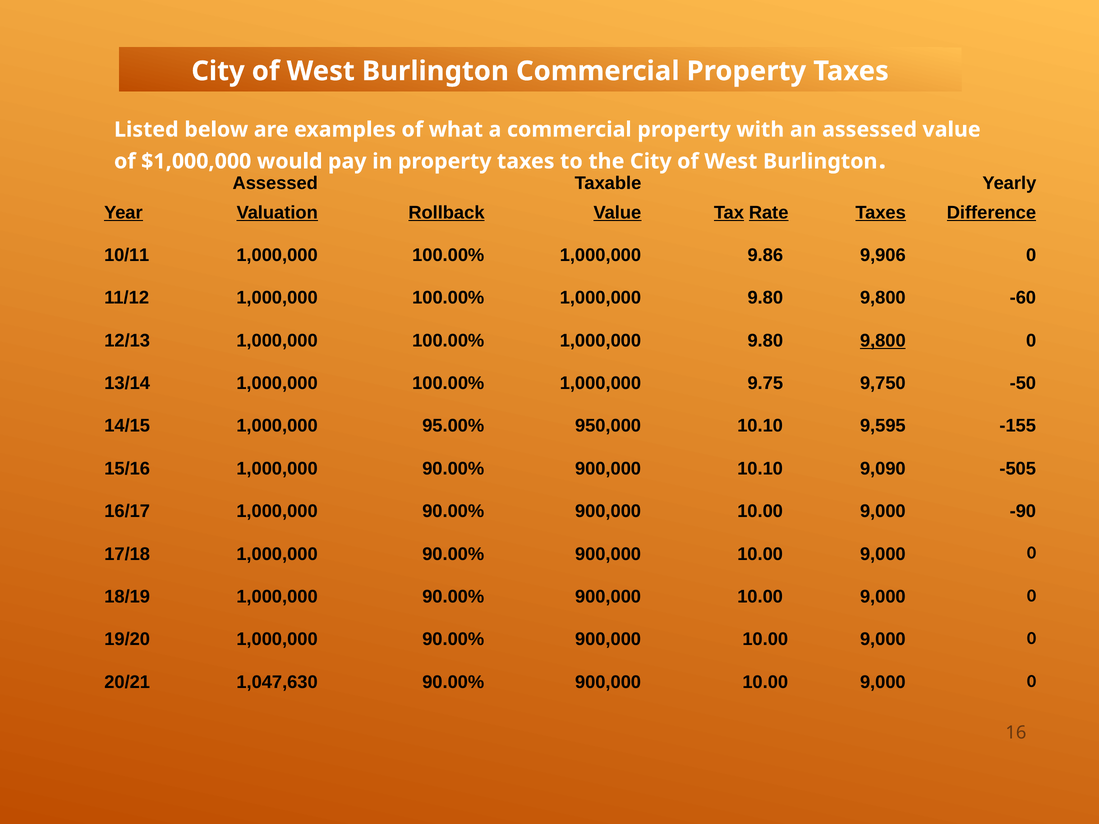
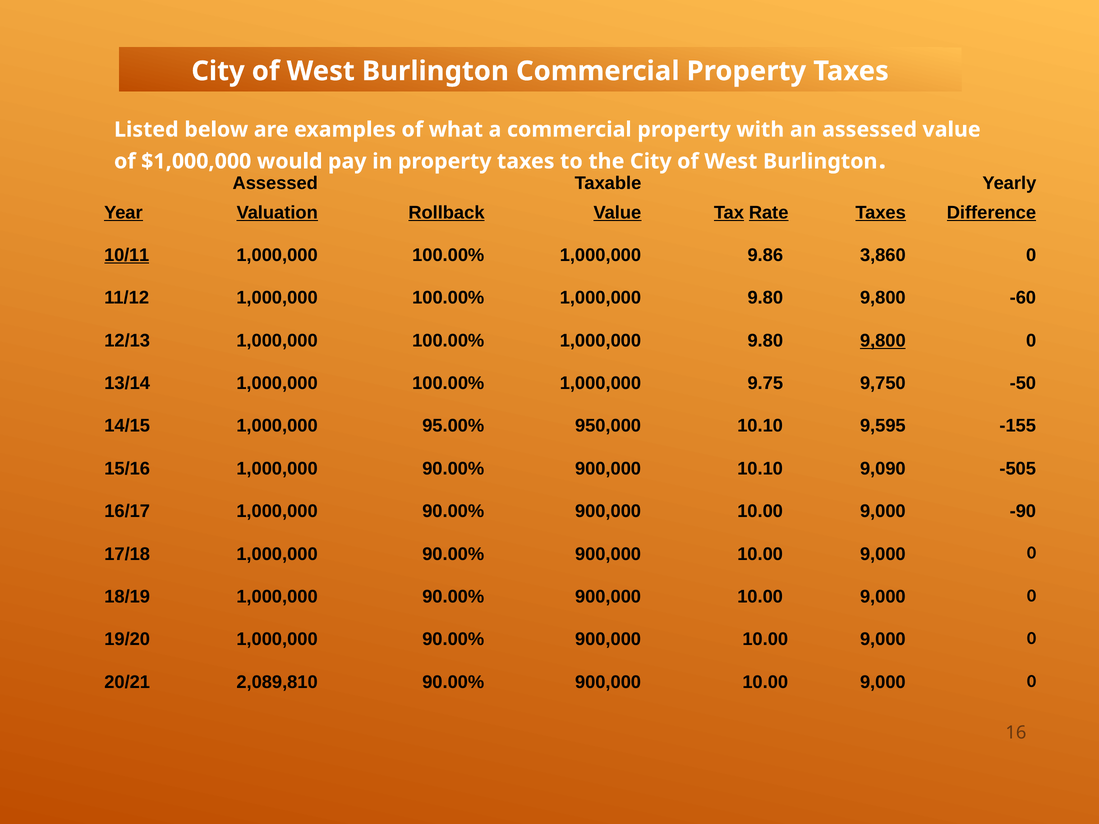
10/11 underline: none -> present (127, 255)
9,906: 9,906 -> 3,860 (883, 255)
1,047,630: 1,047,630 -> 2,089,810 (277, 682)
